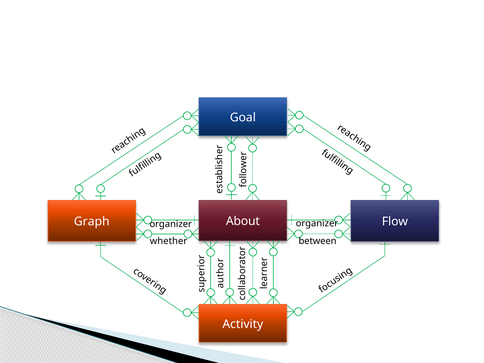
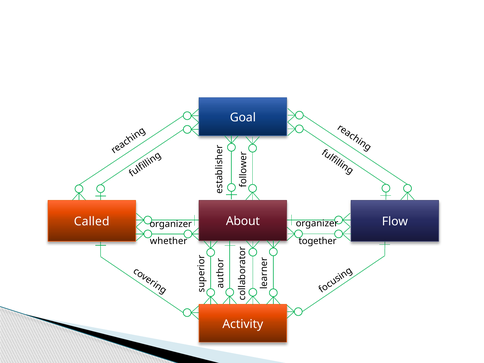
Graph: Graph -> Called (92, 222)
between: between -> together (318, 241)
